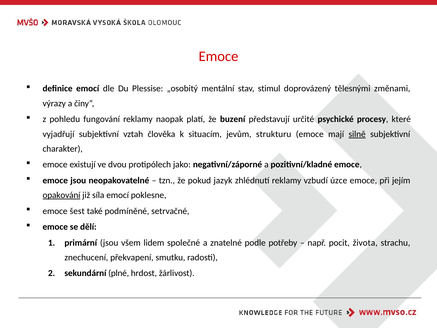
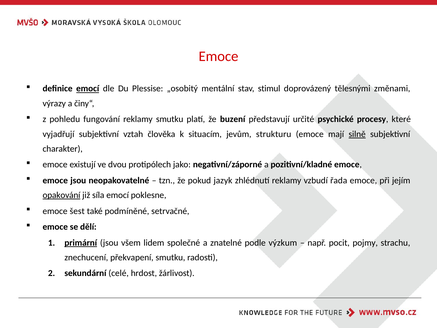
emocí underline: none -> present (88, 89)
reklamy naopak: naopak -> smutku (170, 119)
úzce: úzce -> řada (339, 180)
primární underline: none -> present (81, 243)
potřeby: potřeby -> výzkum (283, 243)
života: života -> pojmy (365, 243)
plné: plné -> celé (119, 273)
